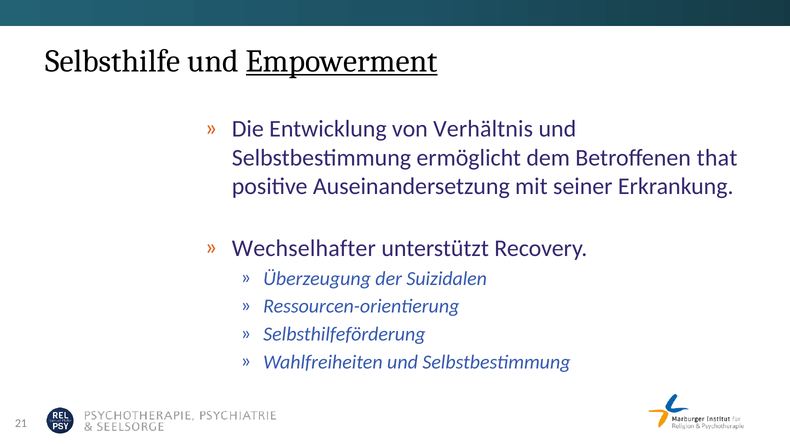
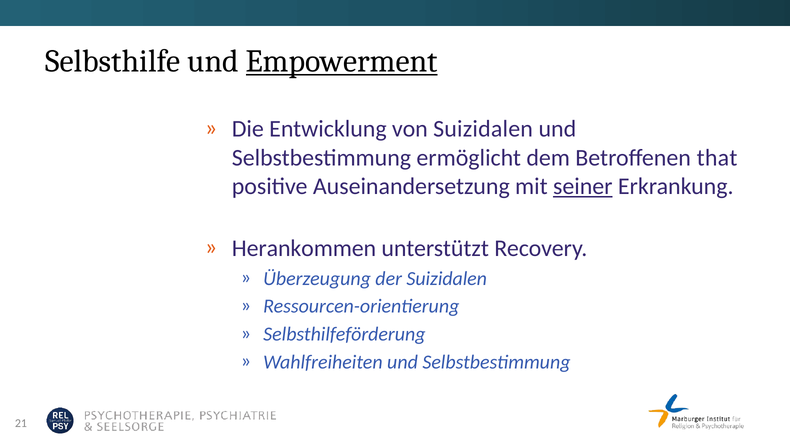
von Verhältnis: Verhältnis -> Suizidalen (483, 129)
seiner underline: none -> present (583, 187)
Wechselhafter: Wechselhafter -> Herankommen (304, 249)
